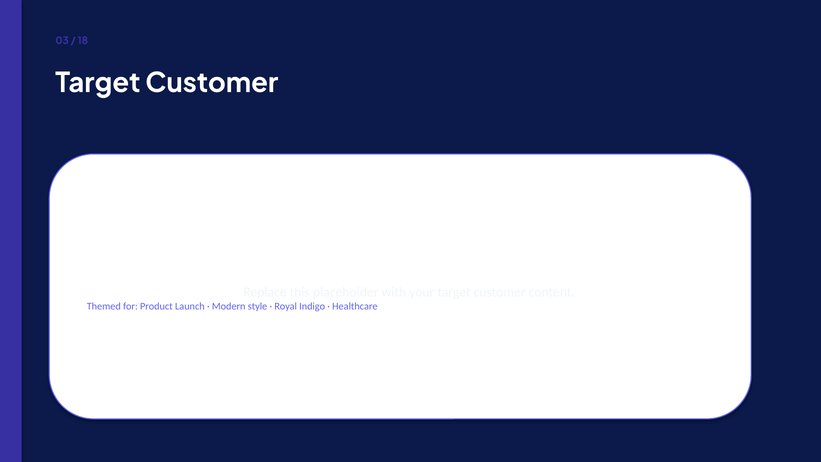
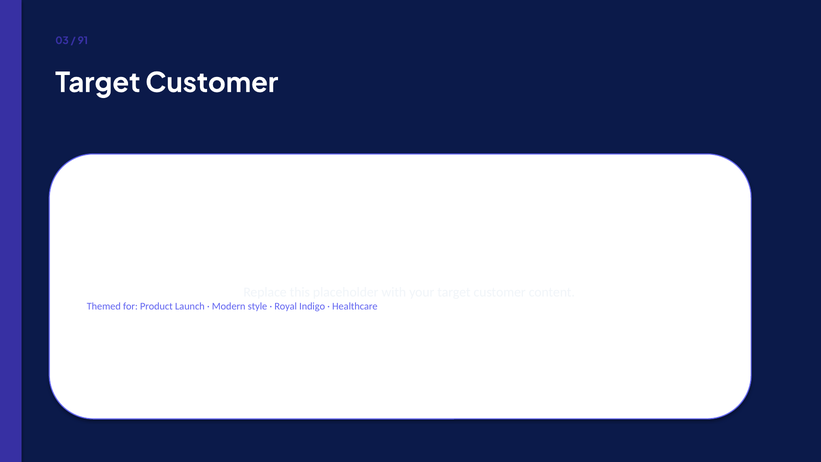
18: 18 -> 91 (83, 41)
